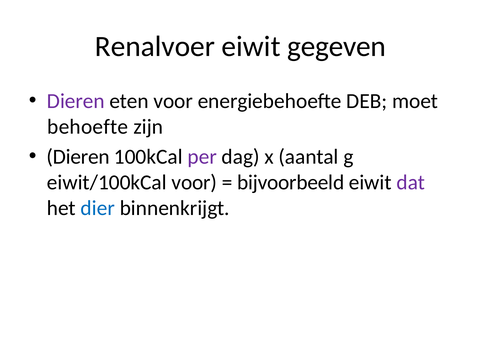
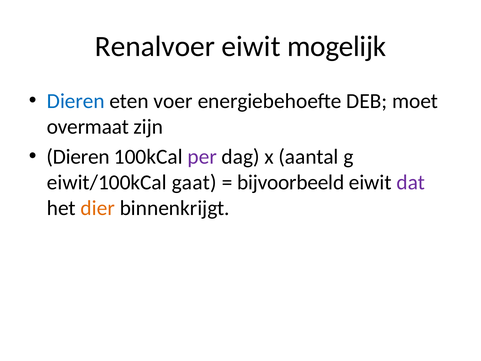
gegeven: gegeven -> mogelijk (337, 47)
Dieren colour: purple -> blue (76, 101)
eten voor: voor -> voer (173, 101)
behoefte: behoefte -> overmaat (88, 127)
eiwit/100kCal voor: voor -> gaat (194, 182)
dier colour: blue -> orange (98, 208)
